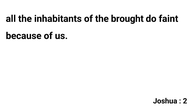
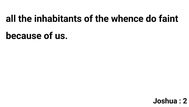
brought: brought -> whence (127, 19)
